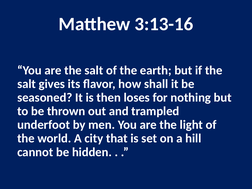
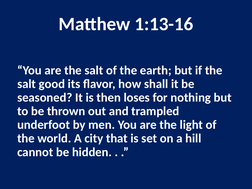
3:13-16: 3:13-16 -> 1:13-16 (164, 24)
gives: gives -> good (52, 84)
